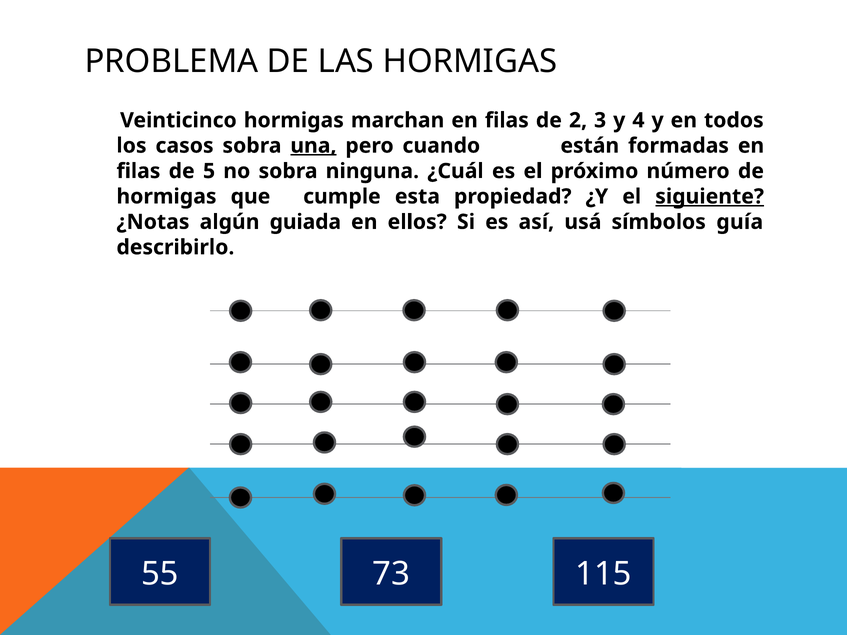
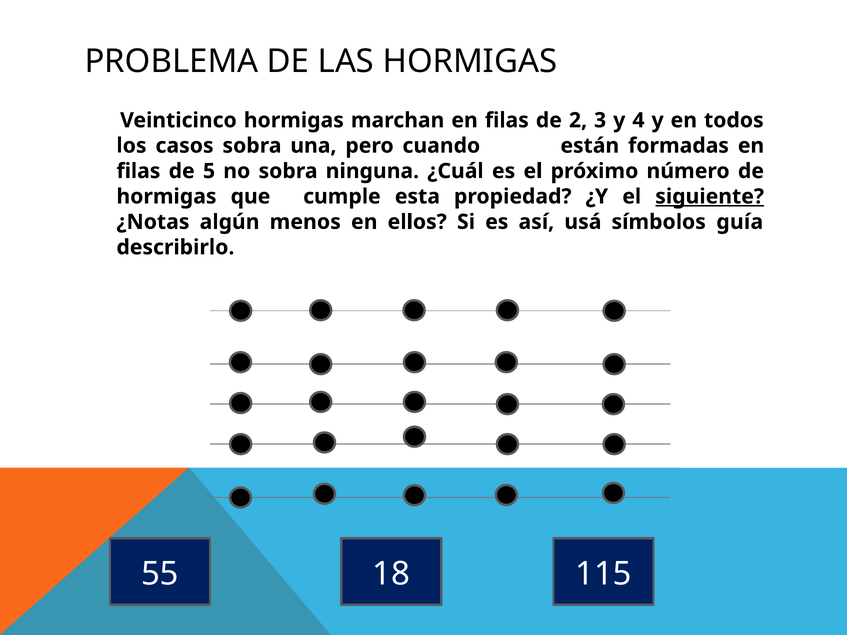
una underline: present -> none (313, 146)
guiada: guiada -> menos (305, 222)
73: 73 -> 18 (391, 574)
